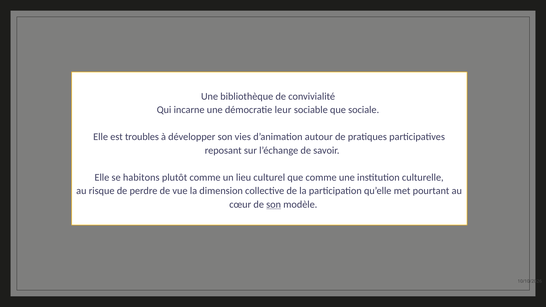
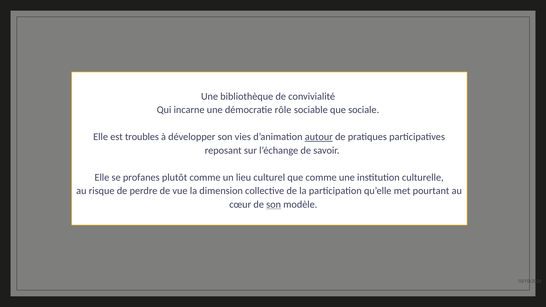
leur: leur -> rôle (283, 110)
autour underline: none -> present (319, 137)
habitons: habitons -> profanes (141, 177)
